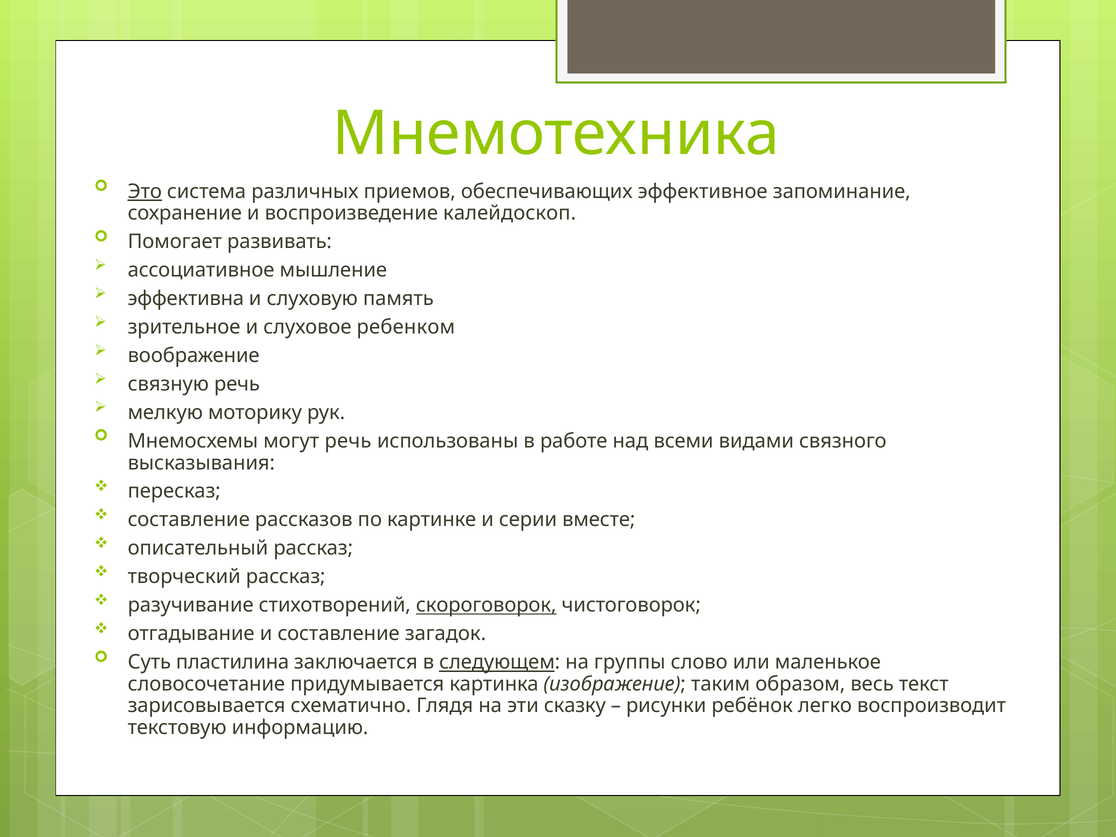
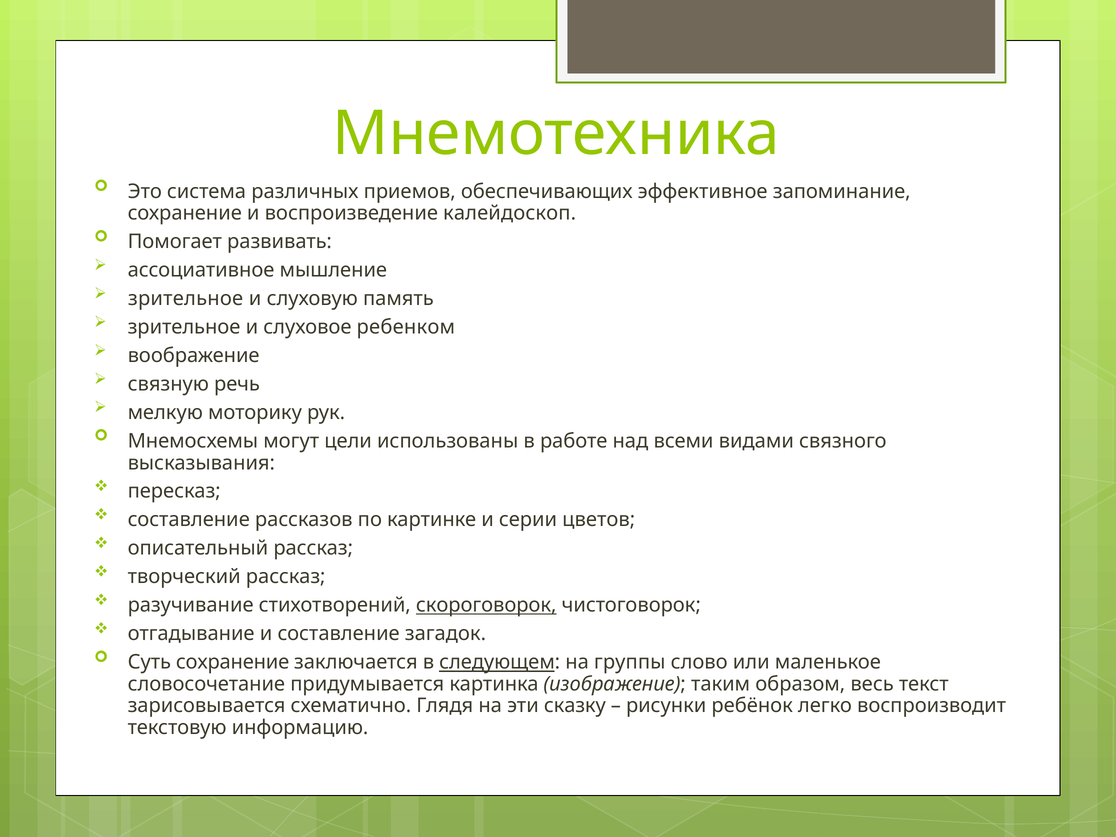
Это underline: present -> none (145, 192)
эффективна: эффективна -> зрительное (186, 299)
могут речь: речь -> цели (348, 441)
вместе: вместе -> цветов (599, 520)
Суть пластилина: пластилина -> сохранение (233, 662)
